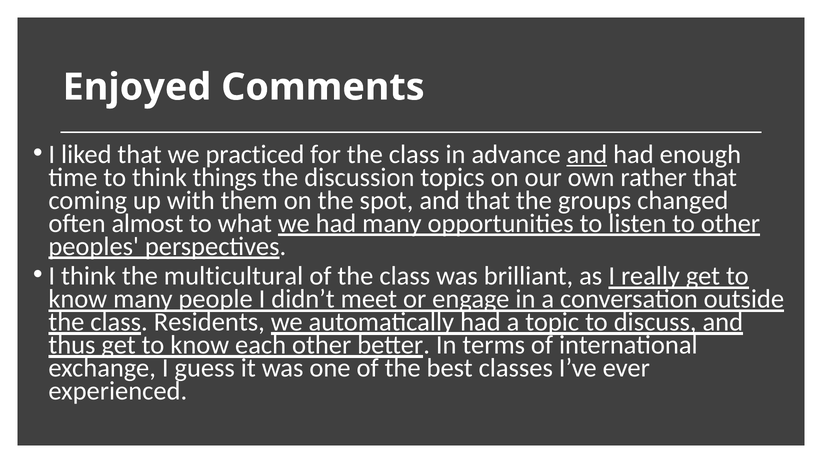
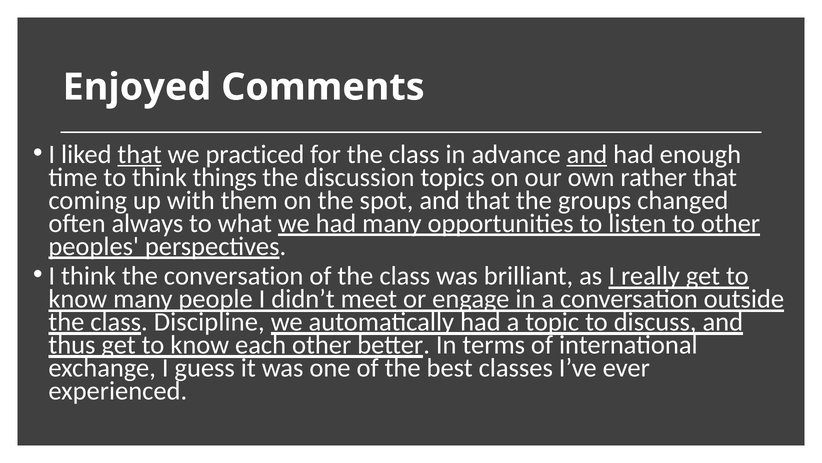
that underline: none -> present (140, 154)
almost: almost -> always (147, 223)
the multicultural: multicultural -> conversation (234, 276)
Residents: Residents -> Discipline (209, 322)
